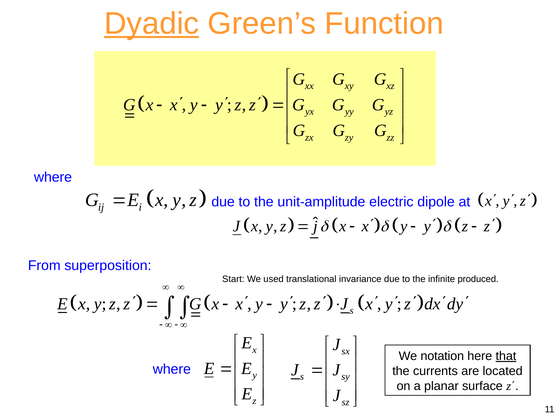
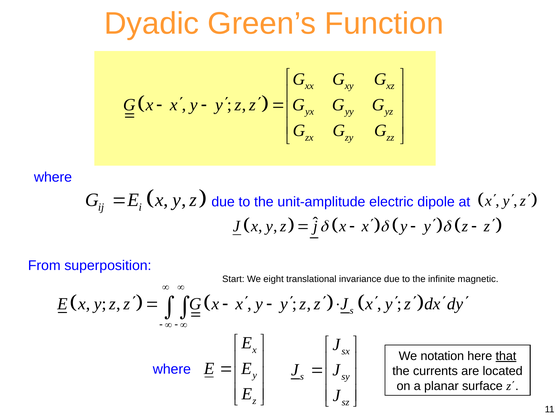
Dyadic underline: present -> none (152, 24)
used: used -> eight (274, 279)
produced: produced -> magnetic (478, 279)
